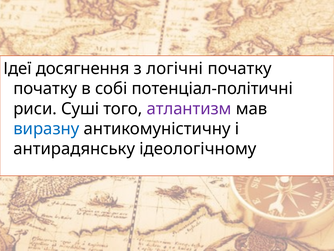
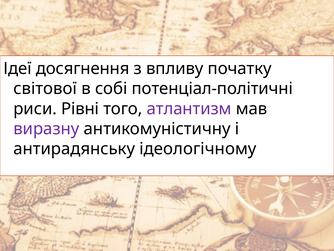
логічні: логічні -> впливу (175, 68)
початку: початку -> світової (45, 89)
Суші: Суші -> Рівні (80, 109)
виразну colour: blue -> purple (46, 129)
